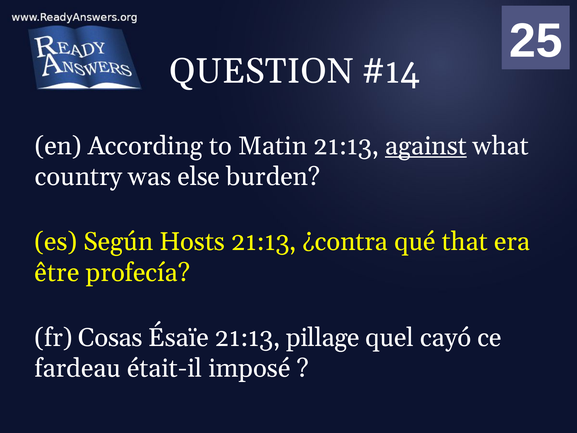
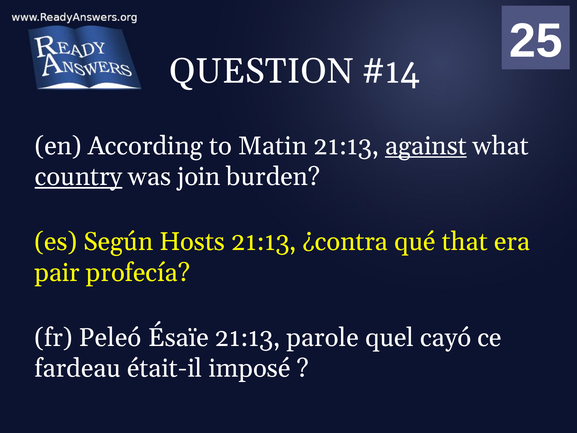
country underline: none -> present (78, 177)
else: else -> join (199, 177)
être: être -> pair (57, 272)
Cosas: Cosas -> Peleó (110, 337)
pillage: pillage -> parole (323, 337)
